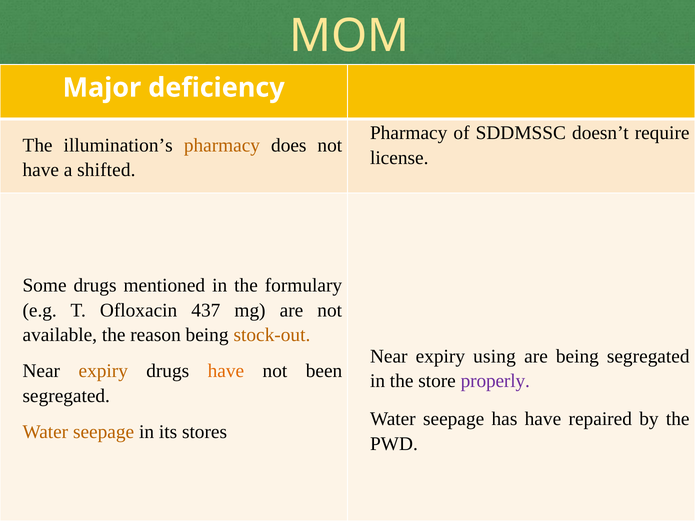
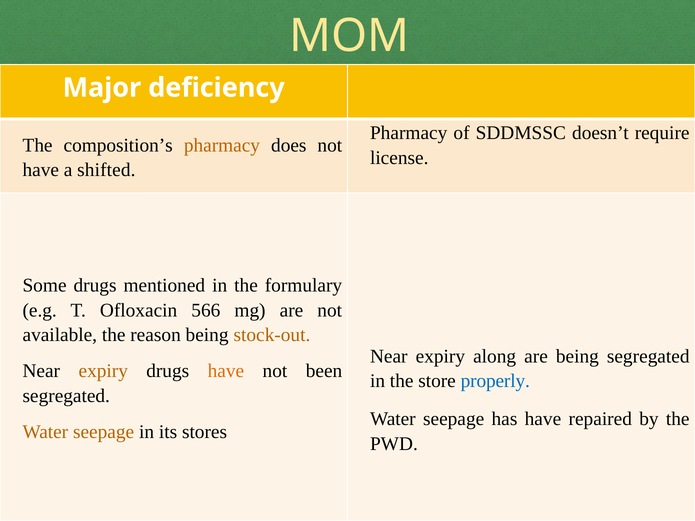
illumination’s: illumination’s -> composition’s (118, 146)
437: 437 -> 566 (206, 310)
using: using -> along (495, 357)
properly colour: purple -> blue (495, 381)
